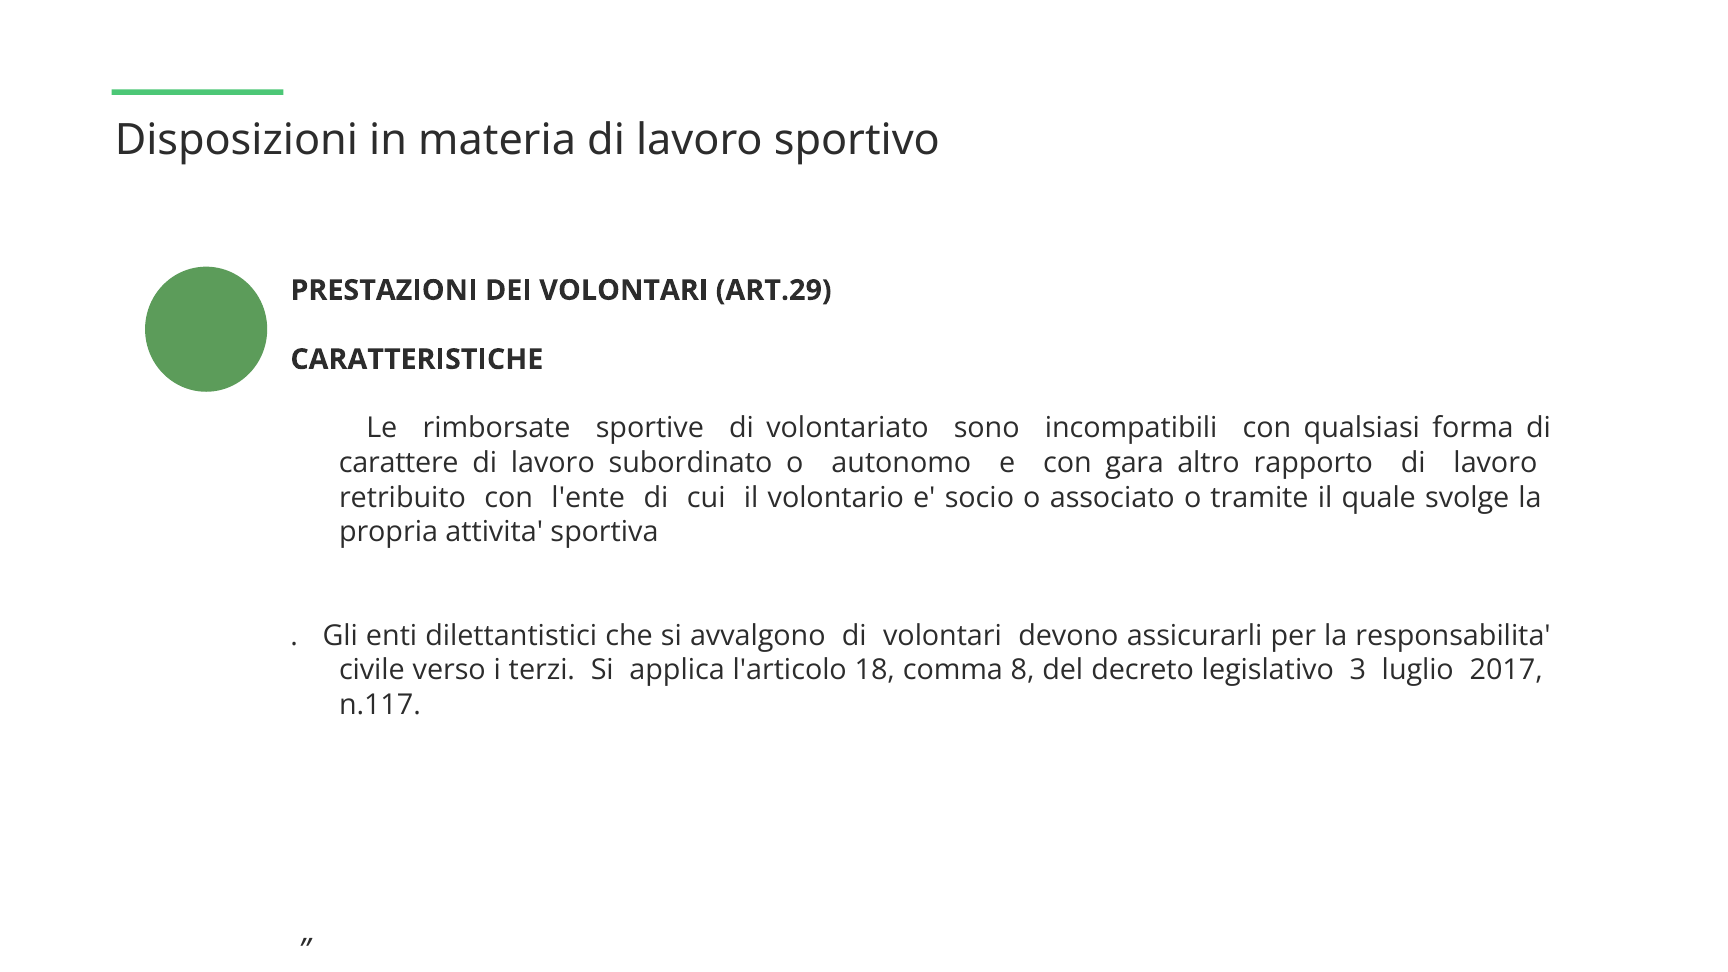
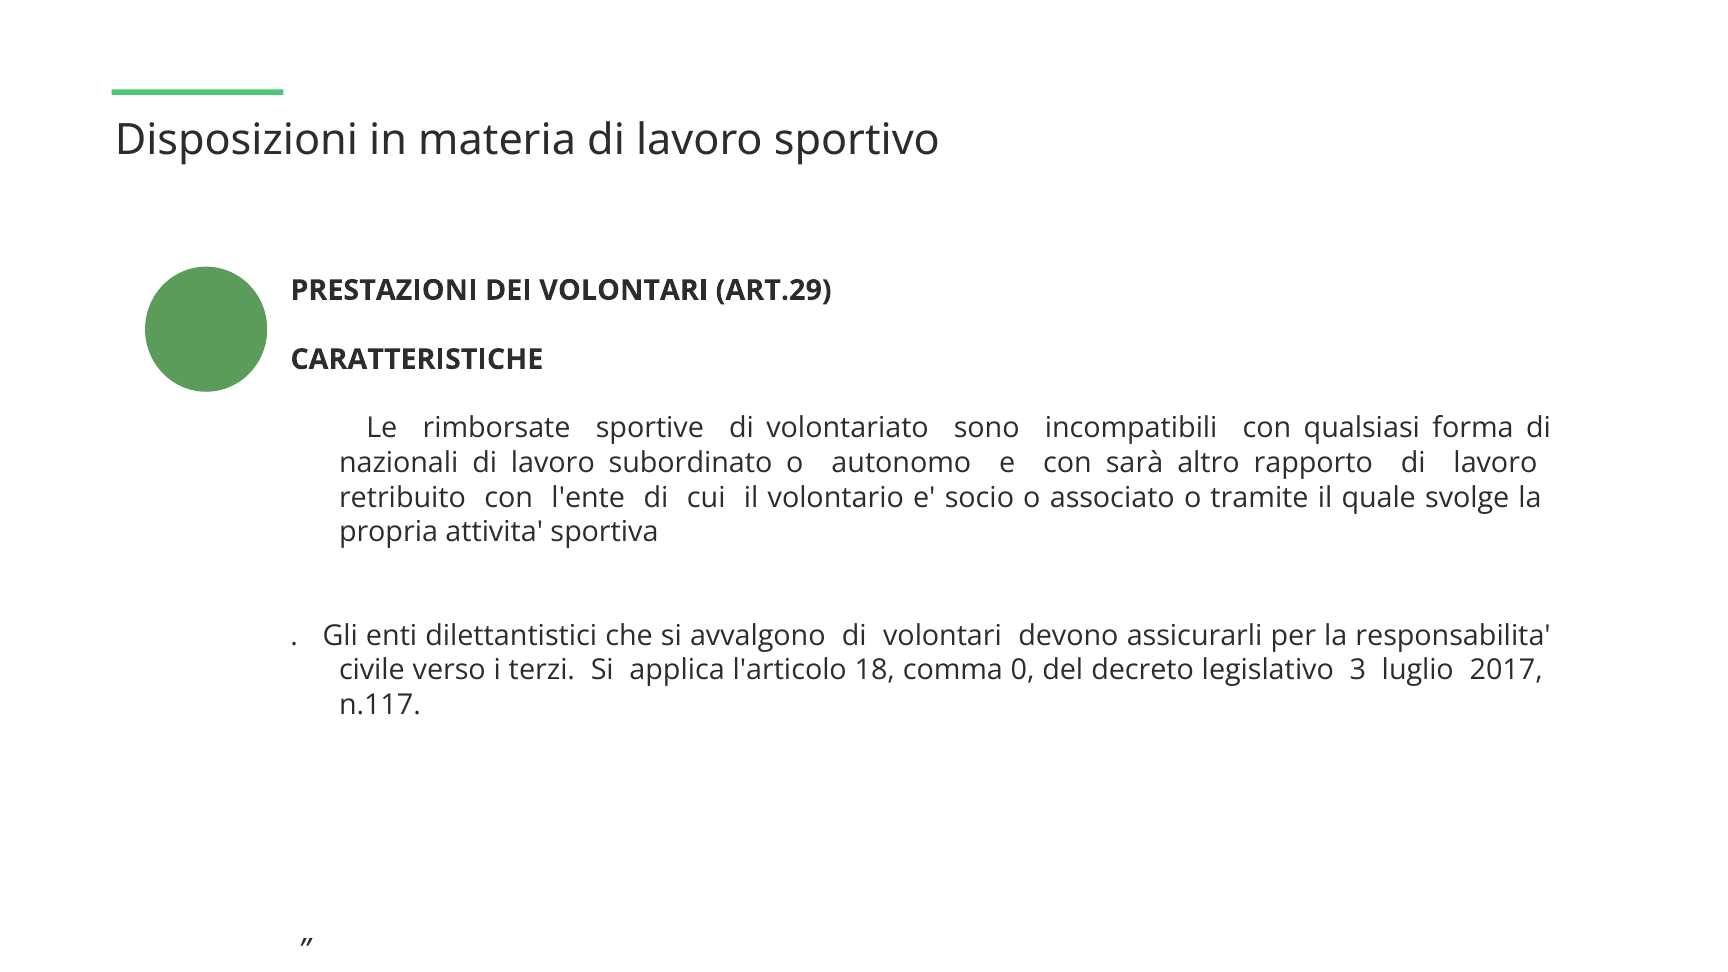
carattere: carattere -> nazionali (399, 463)
gara: gara -> sarà (1135, 463)
8: 8 -> 0 (1023, 670)
